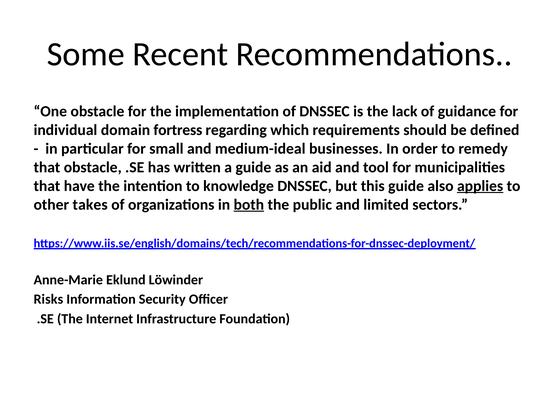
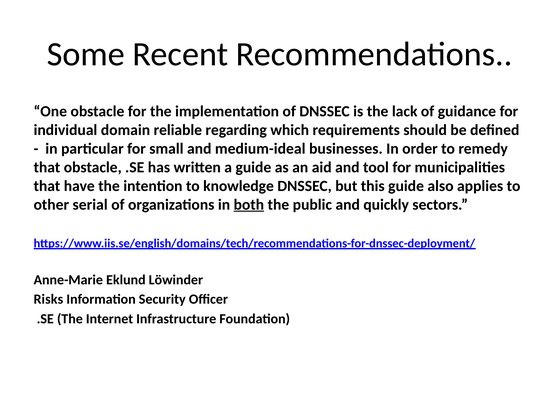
fortress: fortress -> reliable (178, 130)
applies underline: present -> none (480, 186)
takes: takes -> serial (90, 205)
limited: limited -> quickly (386, 205)
